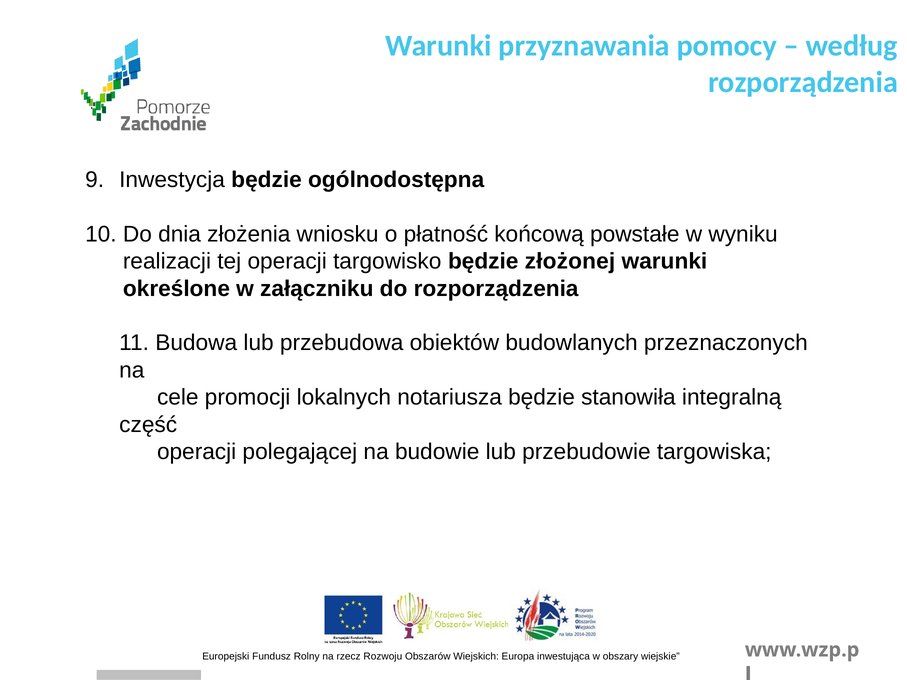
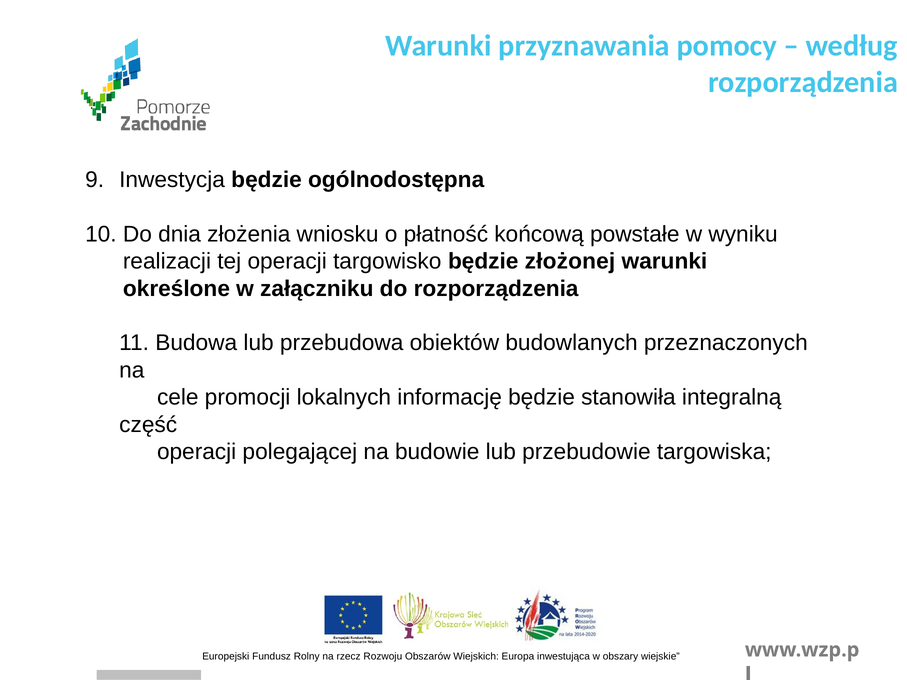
notariusza: notariusza -> informację (450, 398)
